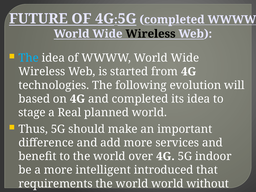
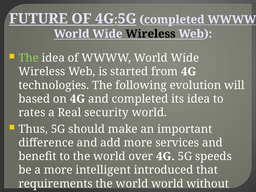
The colour: light blue -> light green (29, 58)
stage: stage -> rates (32, 113)
planned: planned -> security (106, 113)
indoor: indoor -> speeds (213, 156)
